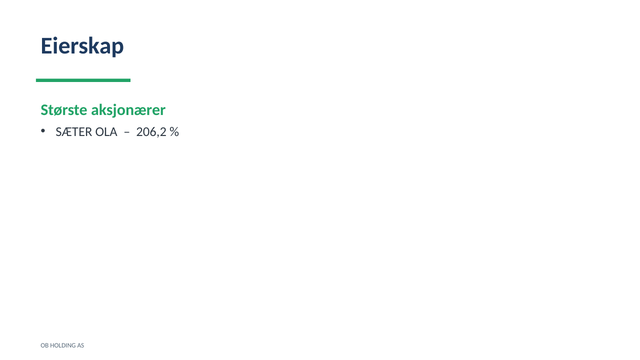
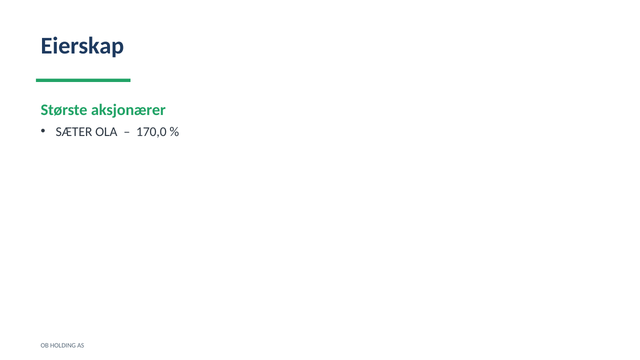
206,2: 206,2 -> 170,0 (151, 132)
